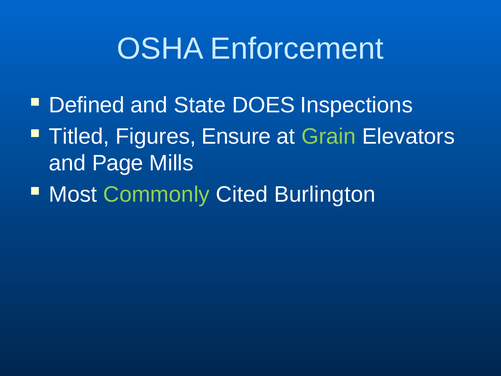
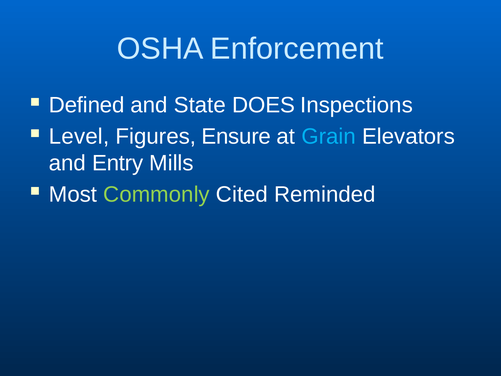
Titled: Titled -> Level (79, 136)
Grain colour: light green -> light blue (329, 136)
Page: Page -> Entry (118, 163)
Burlington: Burlington -> Reminded (325, 194)
